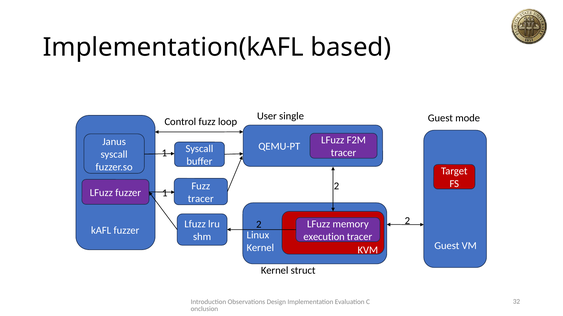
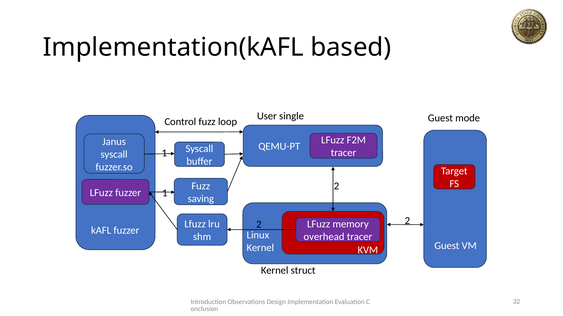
tracer: tracer -> saving (201, 199)
execution: execution -> overhead (324, 237)
